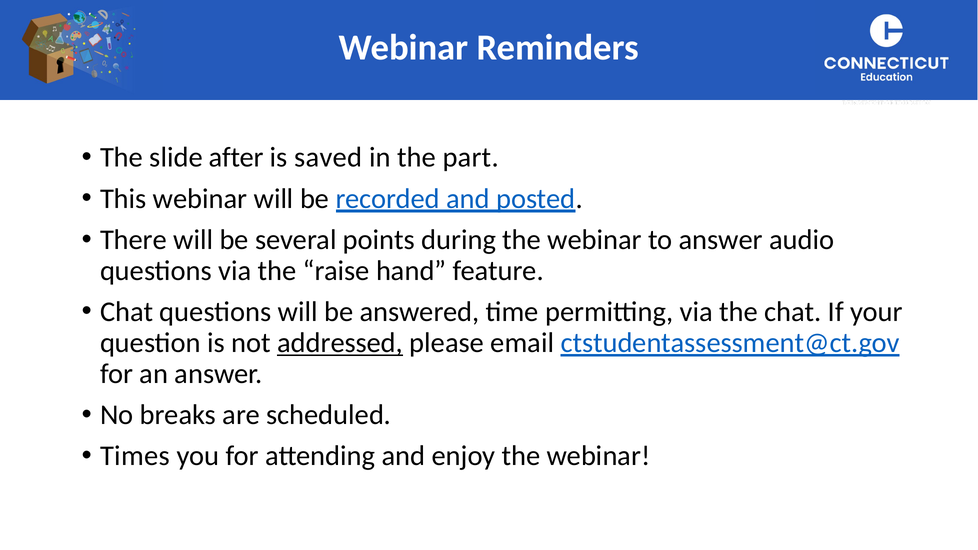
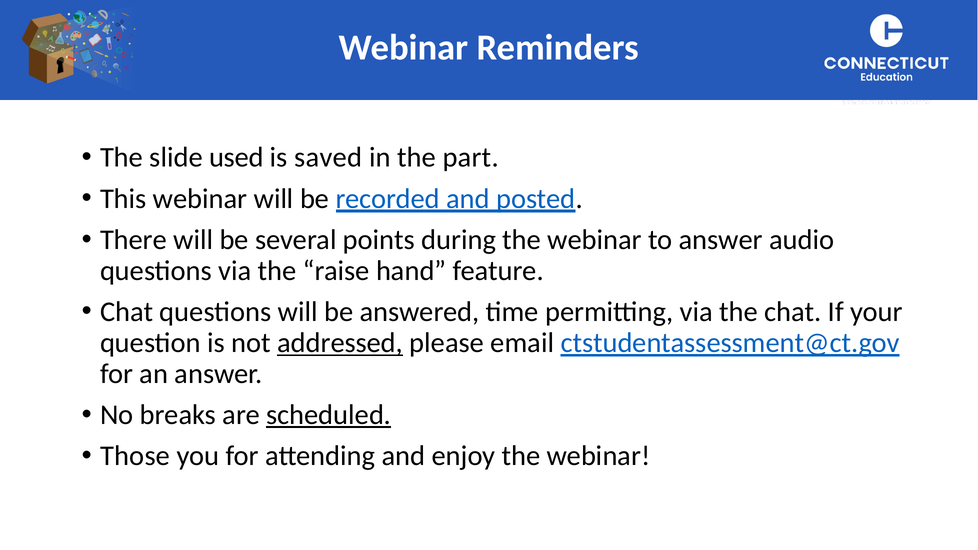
after: after -> used (236, 157)
scheduled underline: none -> present (329, 415)
Times: Times -> Those (135, 456)
